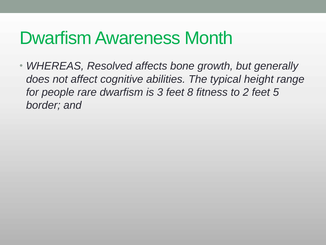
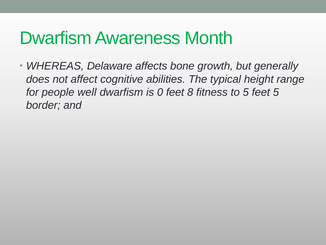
Resolved: Resolved -> Delaware (110, 66)
rare: rare -> well (87, 92)
3: 3 -> 0 (160, 92)
to 2: 2 -> 5 (246, 92)
